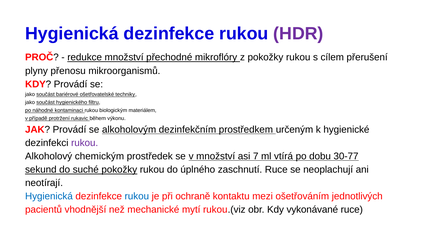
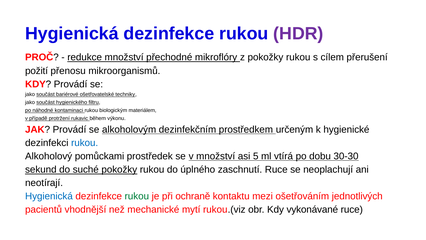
plyny: plyny -> požití (37, 71)
rukou colour: purple -> blue (85, 143)
chemickým: chemickým -> pomůckami (100, 156)
7: 7 -> 5 (256, 156)
30-77: 30-77 -> 30-30 (346, 156)
rukou colour: blue -> green (137, 196)
